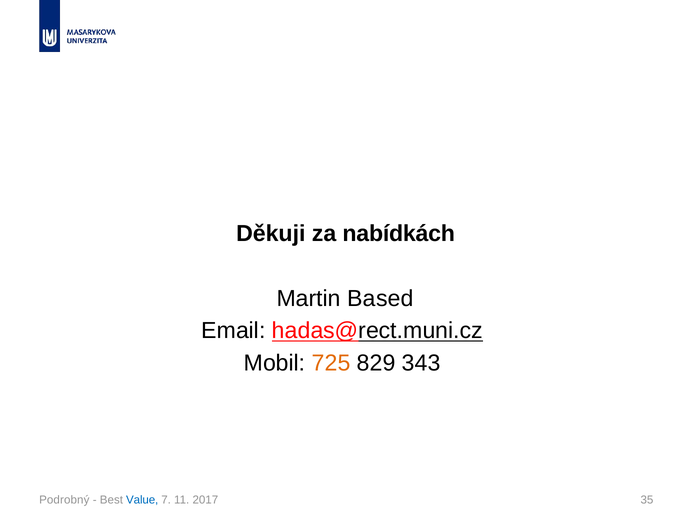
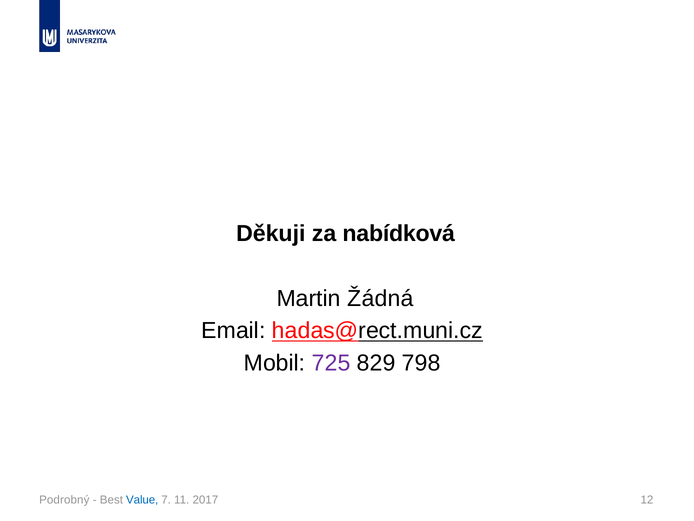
nabídkách: nabídkách -> nabídková (399, 233)
Based: Based -> Žádná (381, 298)
725 colour: orange -> purple (331, 363)
343: 343 -> 798 (421, 363)
35: 35 -> 12 (647, 499)
